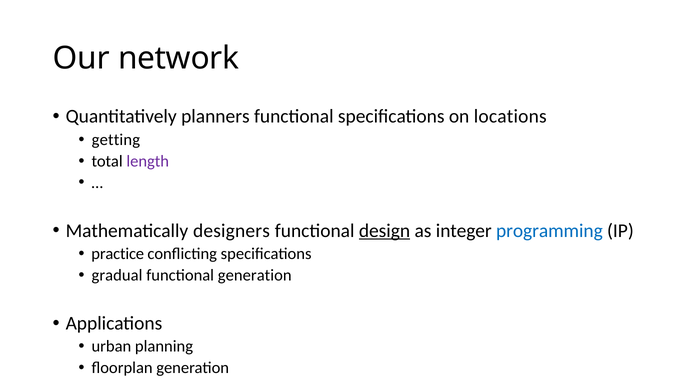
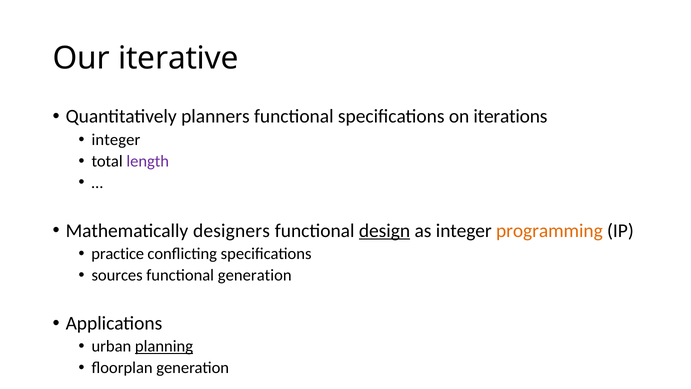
network: network -> iterative (178, 58)
locations: locations -> iterations (510, 116)
getting: getting -> integer (116, 140)
programming colour: blue -> orange (549, 231)
gradual: gradual -> sources (117, 275)
planning underline: none -> present (164, 346)
